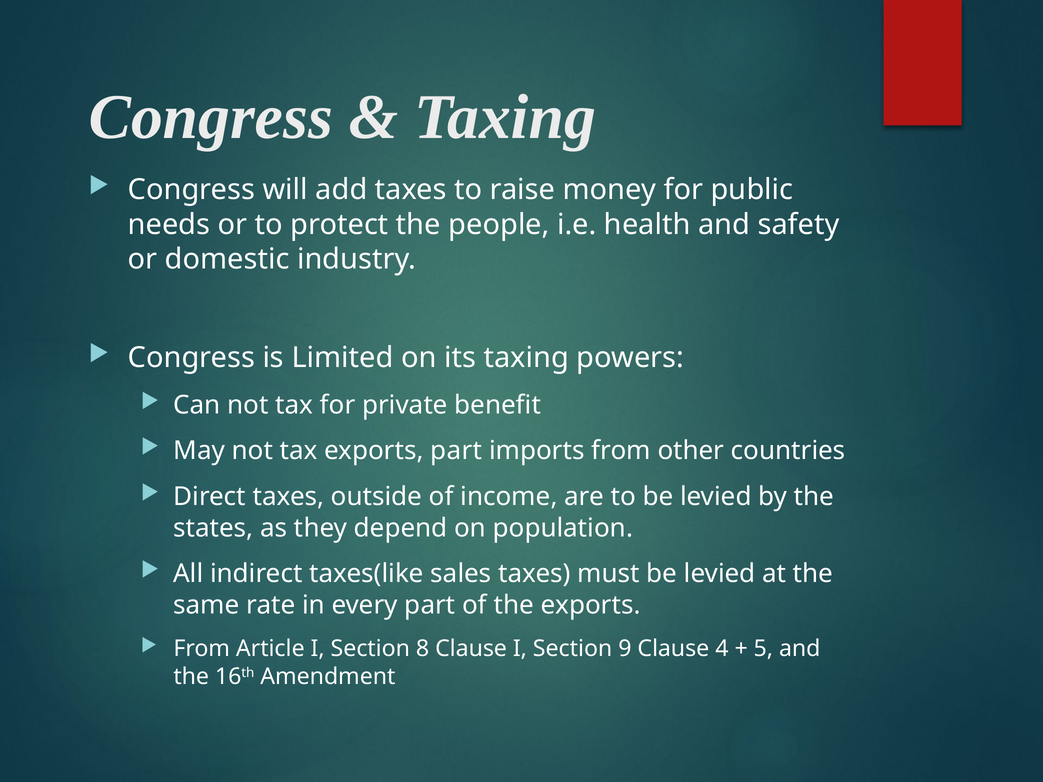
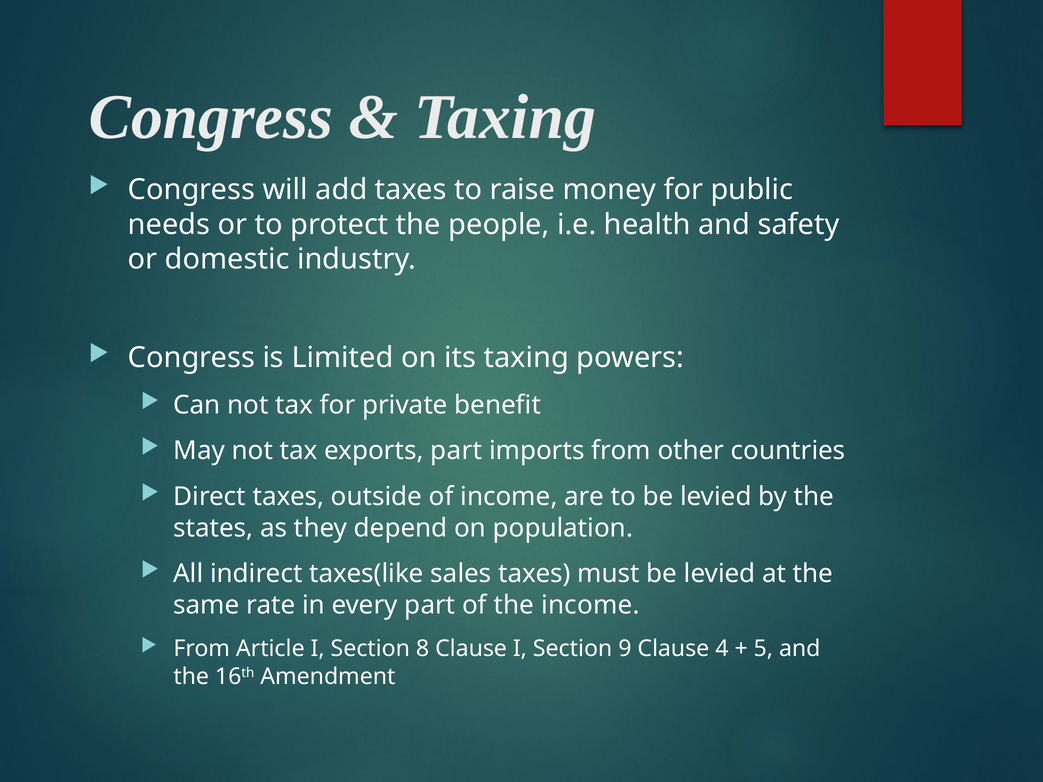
the exports: exports -> income (590, 605)
